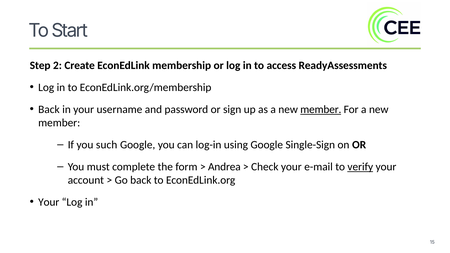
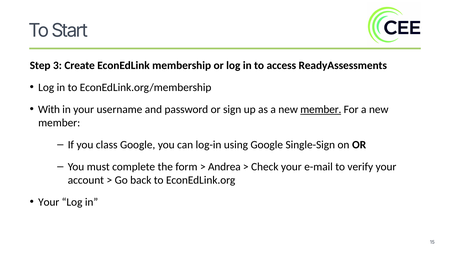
2: 2 -> 3 (57, 66)
Back: Back -> With (49, 109)
such: such -> class (107, 145)
verify underline: present -> none (360, 167)
